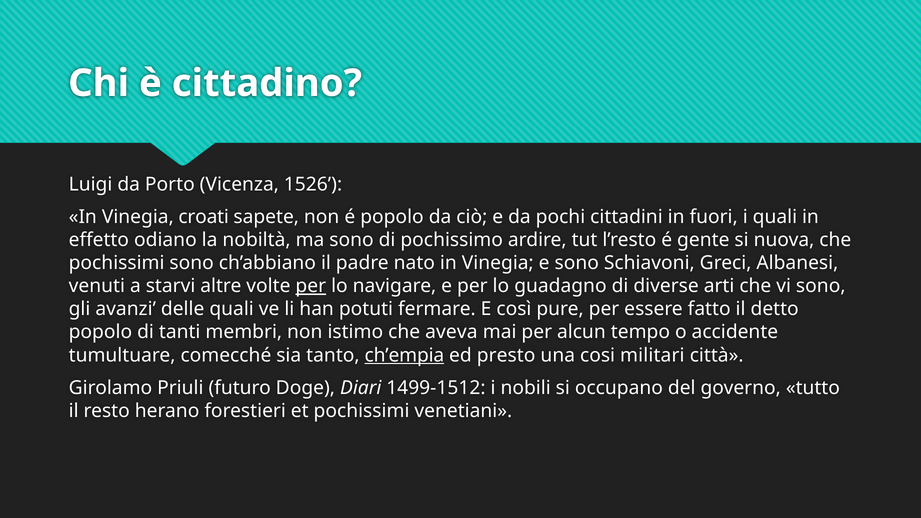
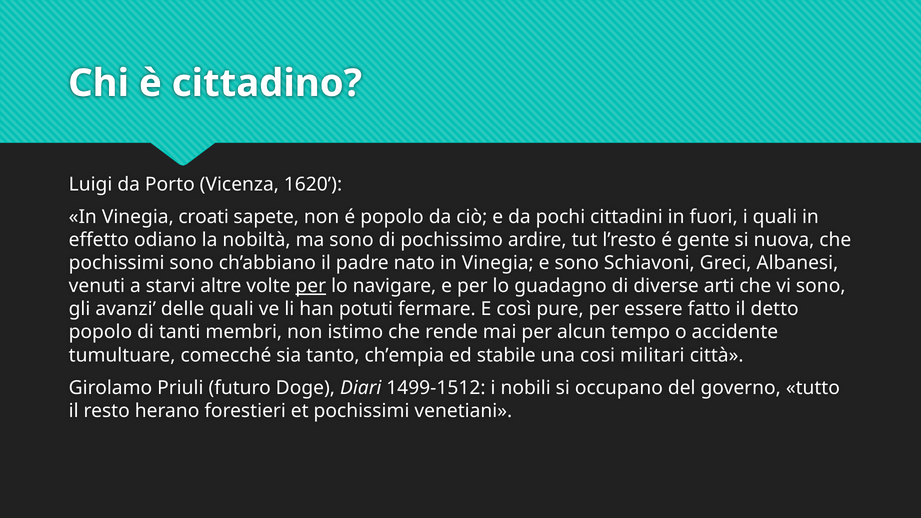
1526: 1526 -> 1620 (313, 184)
aveva: aveva -> rende (452, 332)
ch’empia underline: present -> none (404, 355)
presto: presto -> stabile (506, 355)
